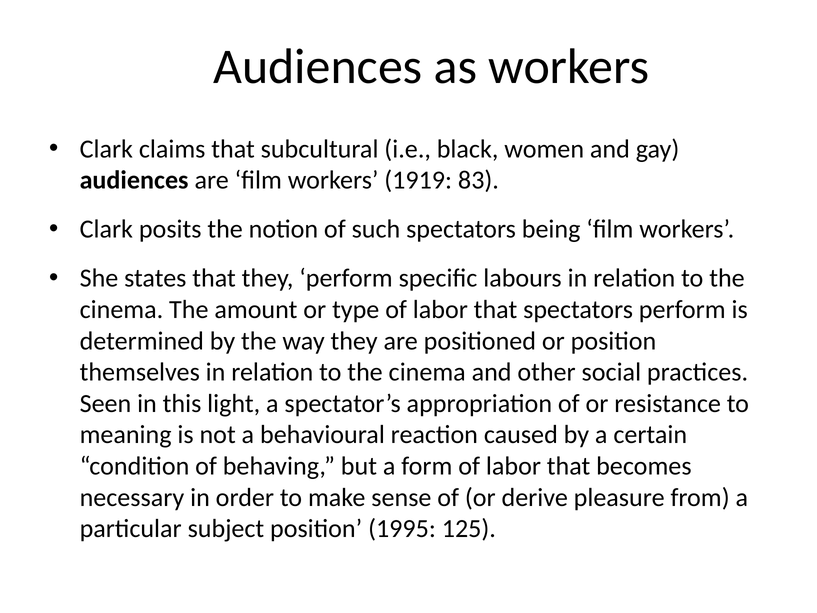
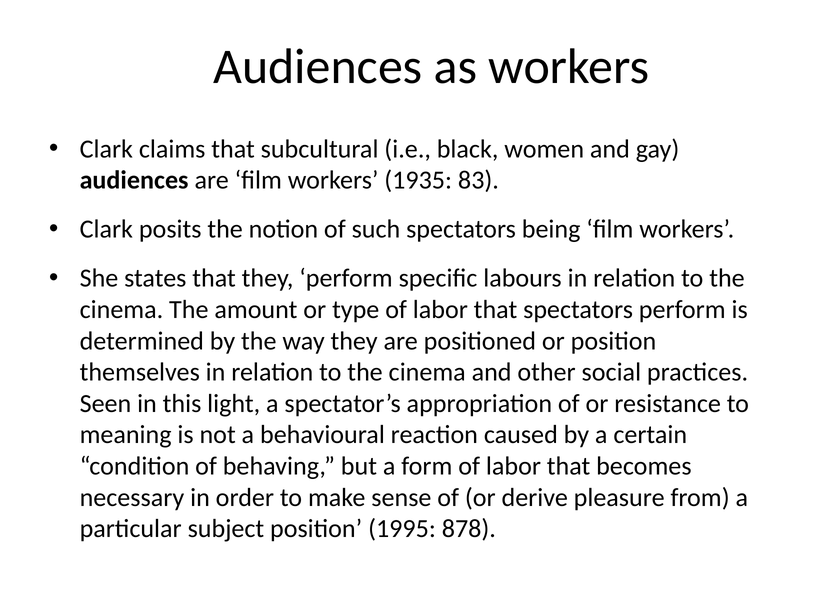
1919: 1919 -> 1935 (418, 180)
125: 125 -> 878 (469, 529)
